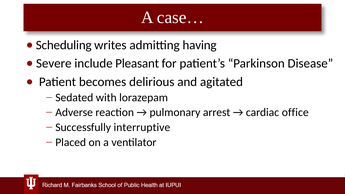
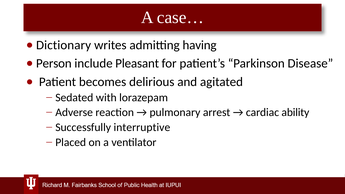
Scheduling: Scheduling -> Dictionary (64, 45)
Severe: Severe -> Person (54, 63)
office: office -> ability (295, 112)
